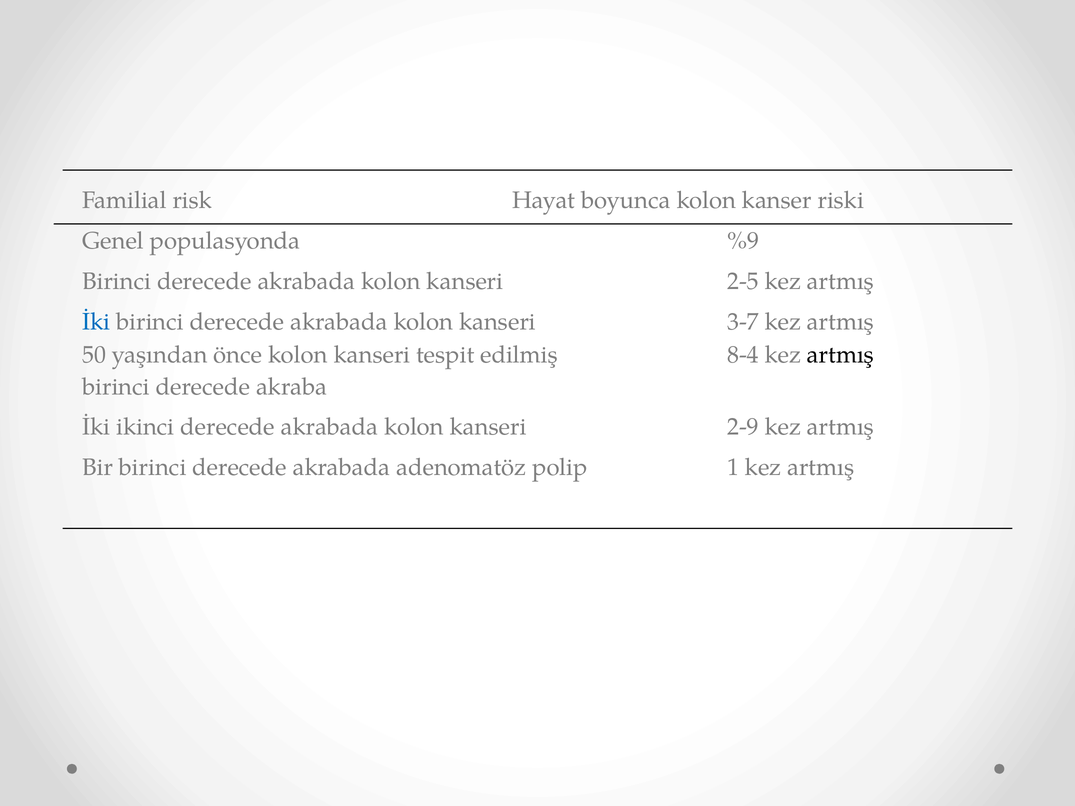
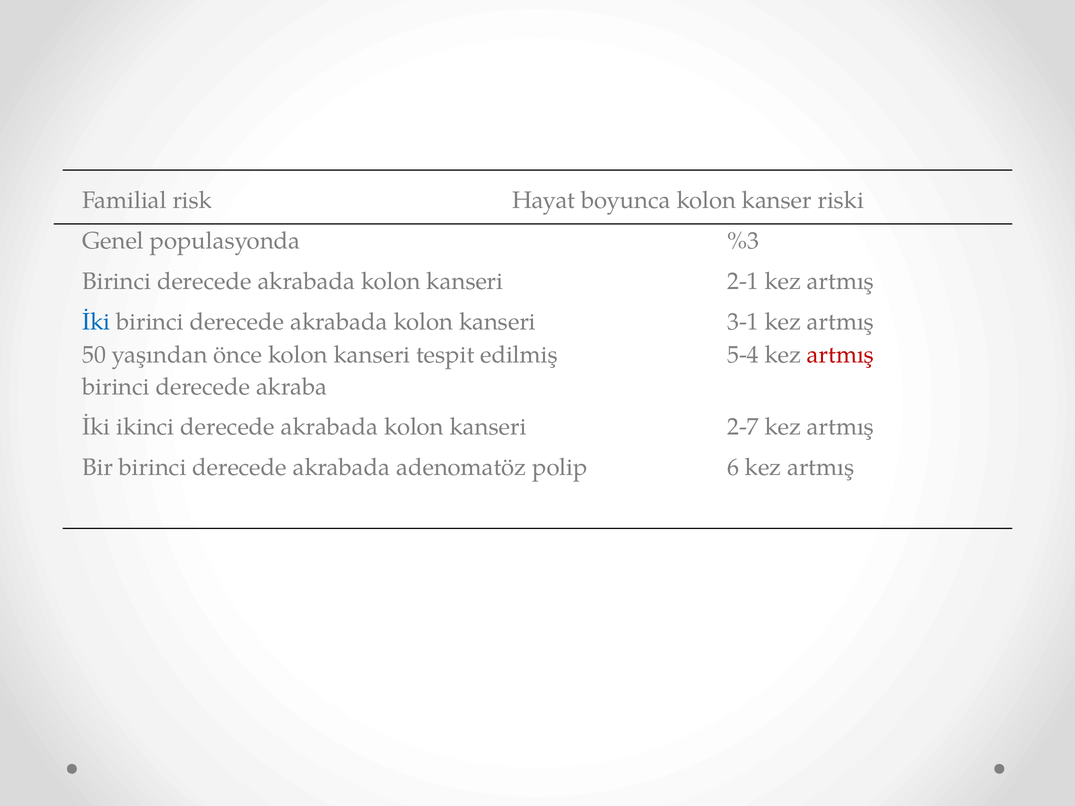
%9: %9 -> %3 (743, 241)
2-5: 2-5 -> 2-1 (743, 282)
3-7: 3-7 -> 3-1 (743, 322)
8-4: 8-4 -> 5-4 (743, 355)
artmış colour: black -> red (840, 355)
2-9: 2-9 -> 2-7 (743, 427)
1: 1 -> 6 (733, 467)
